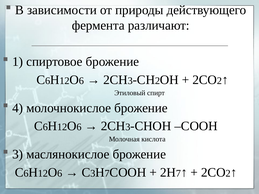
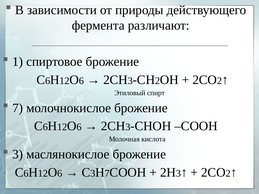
4: 4 -> 7 (18, 108)
7: 7 -> 3 (178, 174)
